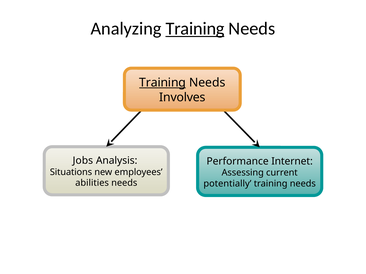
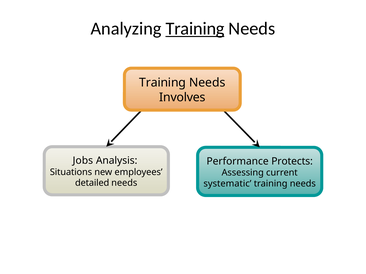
Training underline: present -> none (163, 83)
Internet: Internet -> Protects (292, 161)
abilities: abilities -> detailed (92, 183)
potentially: potentially -> systematic (227, 184)
